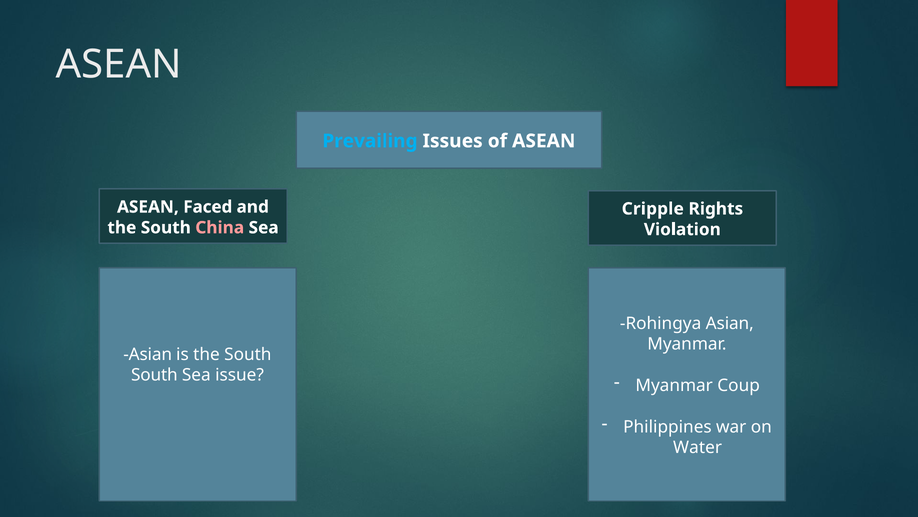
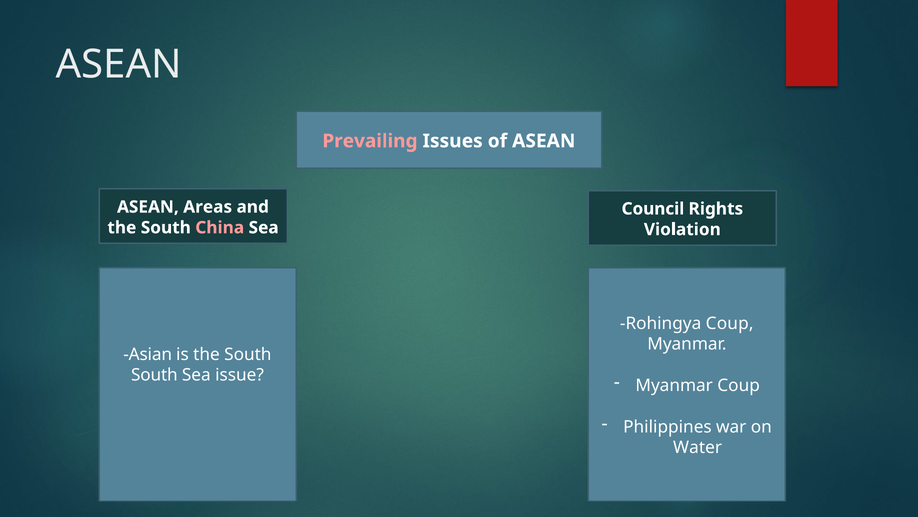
Prevailing colour: light blue -> pink (370, 141)
Faced: Faced -> Areas (208, 207)
Cripple: Cripple -> Council (653, 209)
Rohingya Asian: Asian -> Coup (730, 323)
